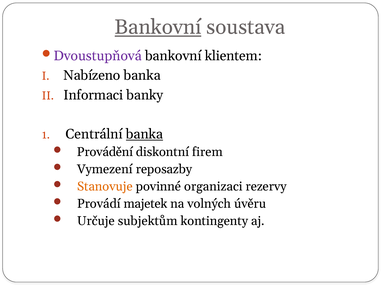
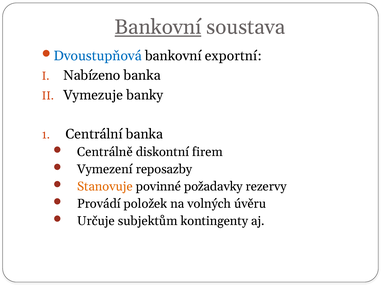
Dvoustupňová colour: purple -> blue (98, 56)
klientem: klientem -> exportní (233, 56)
Informaci: Informaci -> Vymezuje (93, 95)
banka underline: present -> none (144, 134)
Provádění: Provádění -> Centrálně (105, 152)
organizaci: organizaci -> požadavky (213, 186)
majetek: majetek -> položek (145, 203)
